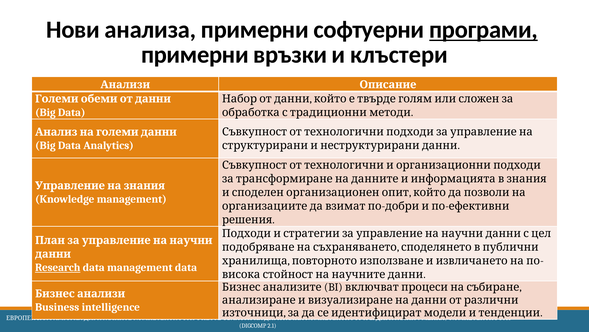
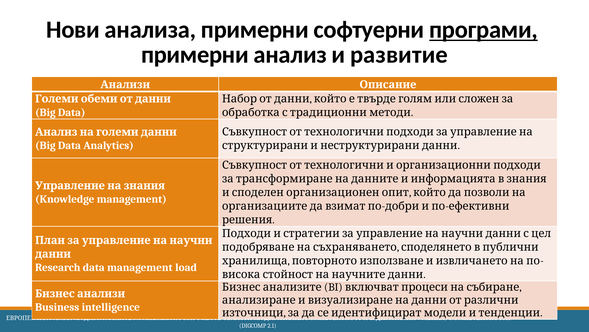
връзки: връзки -> анализ (290, 55)
клъстери: клъстери -> развитие (399, 55)
Research underline: present -> none (58, 267)
management data: data -> load (186, 267)
